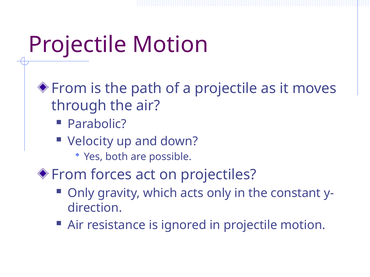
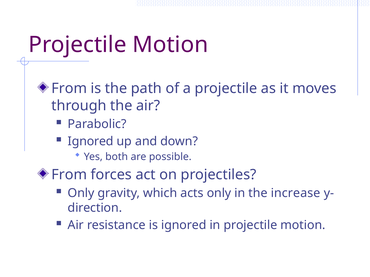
Velocity: Velocity -> Ignored (91, 141)
constant: constant -> increase (296, 193)
